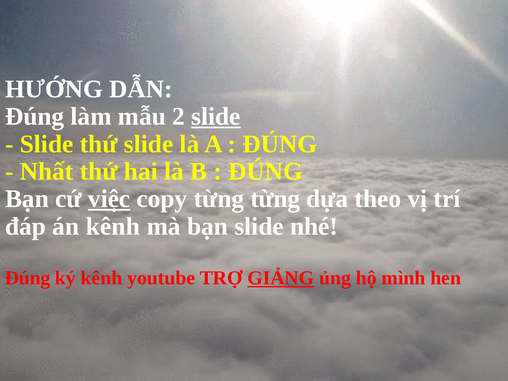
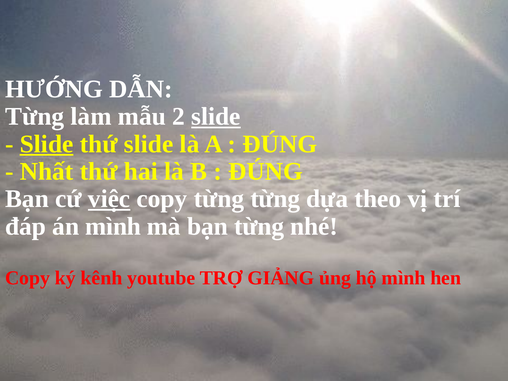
Đúng: Đúng -> Từng (35, 117)
Slide underline: none -> present (47, 144)
án kênh: kênh -> mình (113, 226)
bạn slide: slide -> từng (259, 226)
Đúng: Đúng -> Copy (28, 278)
GIẢNG underline: present -> none (281, 278)
